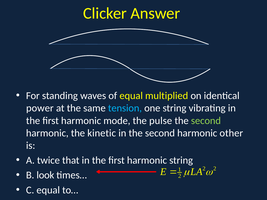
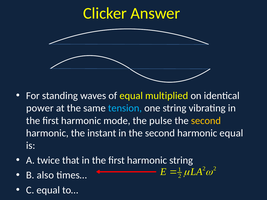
second colour: light green -> yellow (206, 121)
kinetic: kinetic -> instant (102, 133)
harmonic other: other -> equal (231, 133)
look: look -> also (45, 175)
